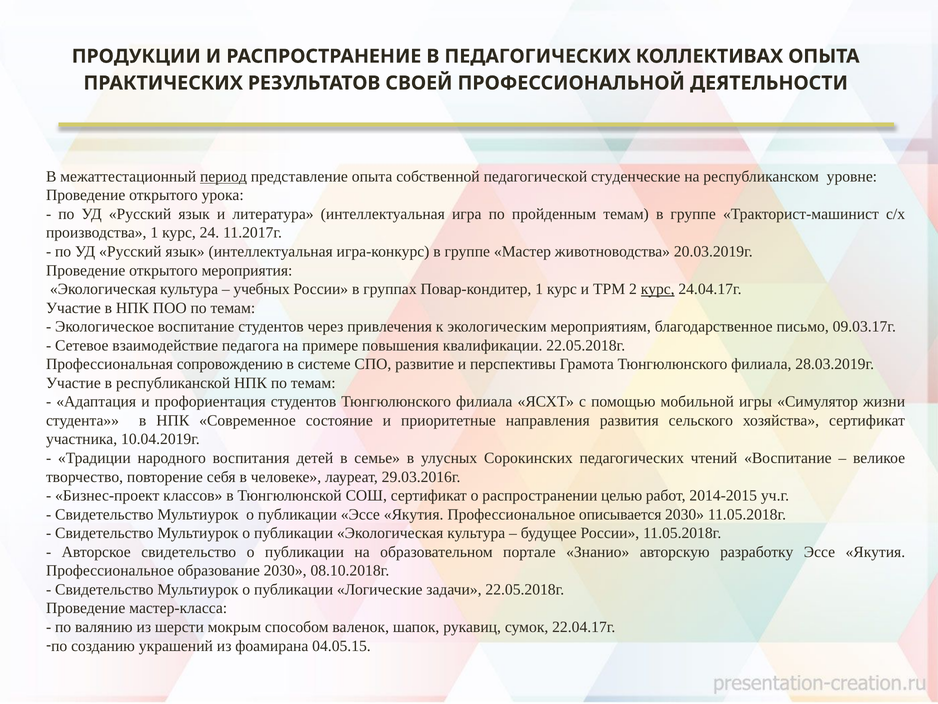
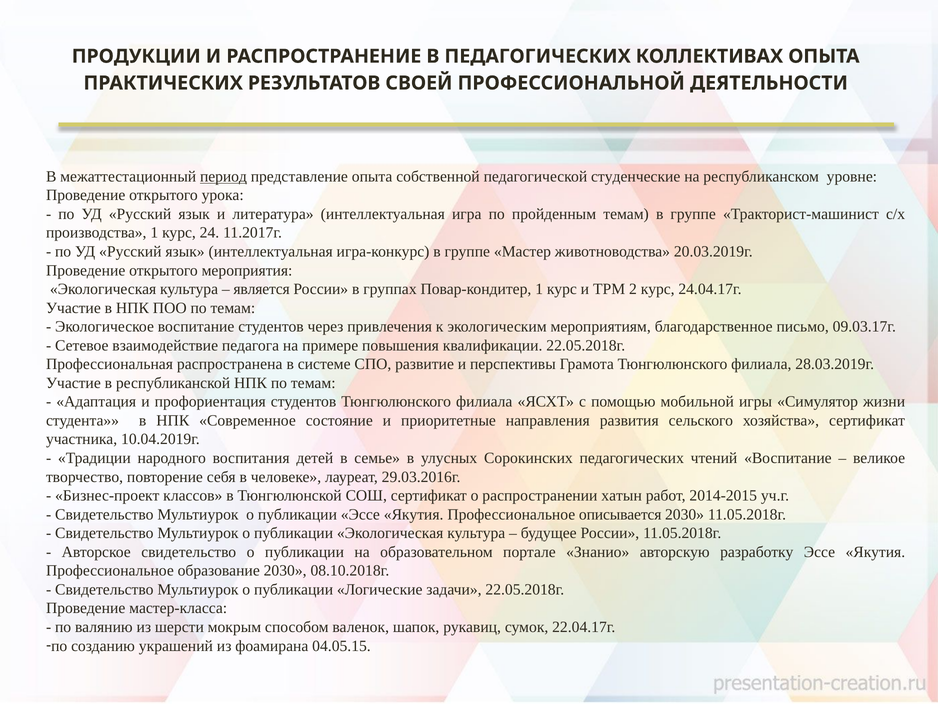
учебных: учебных -> является (262, 289)
курс underline: present -> none (658, 289)
сопровождению: сопровождению -> распространена (230, 364)
целью: целью -> хатын (622, 495)
